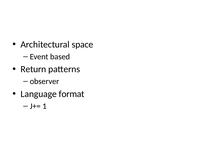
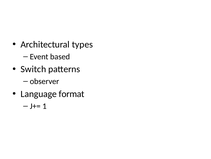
space: space -> types (82, 44)
Return: Return -> Switch (33, 69)
